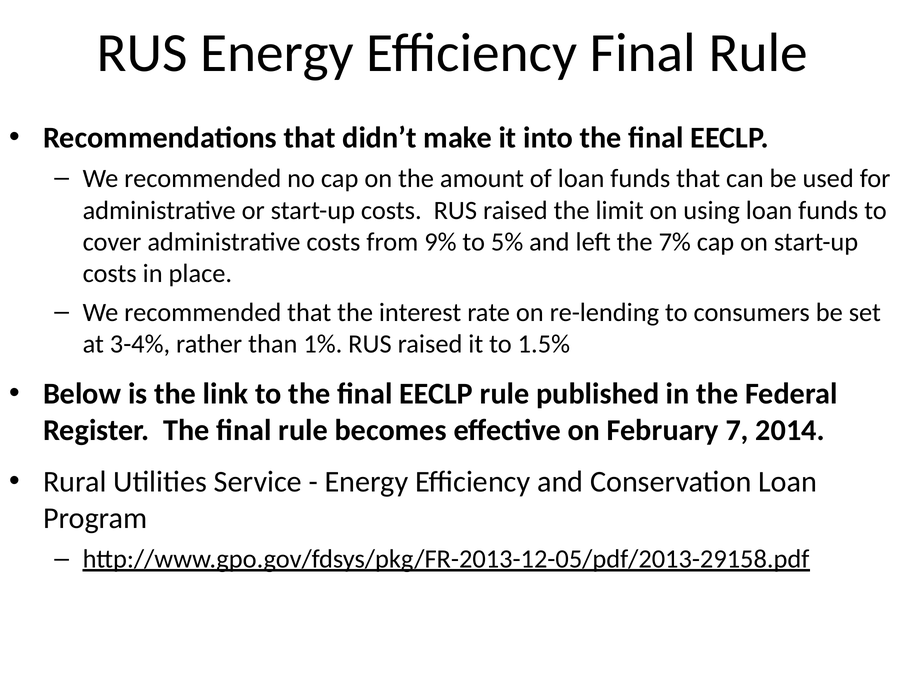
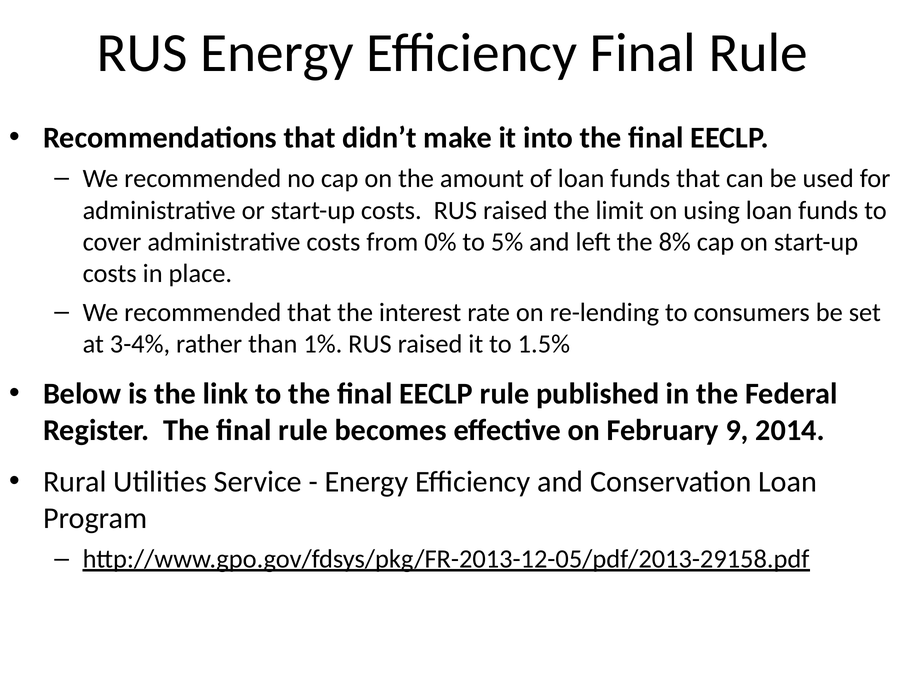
9%: 9% -> 0% (440, 242)
7%: 7% -> 8% (675, 242)
7: 7 -> 9 (737, 431)
